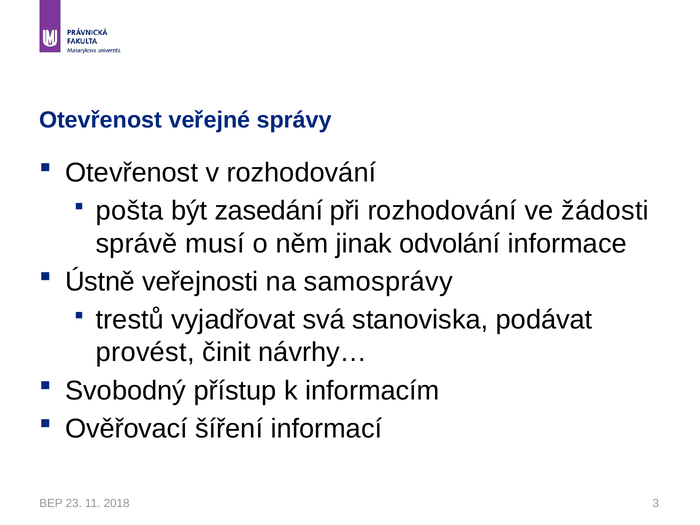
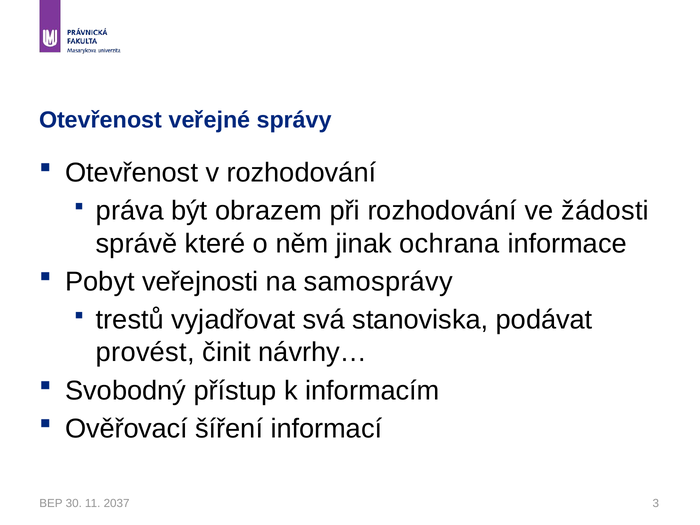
pošta: pošta -> práva (130, 211)
zasedání: zasedání -> obrazem (269, 211)
musí: musí -> které (215, 244)
odvolání: odvolání -> ochrana (450, 244)
Ústně: Ústně -> Pobyt (100, 282)
23: 23 -> 30 (74, 504)
2018: 2018 -> 2037 (117, 504)
